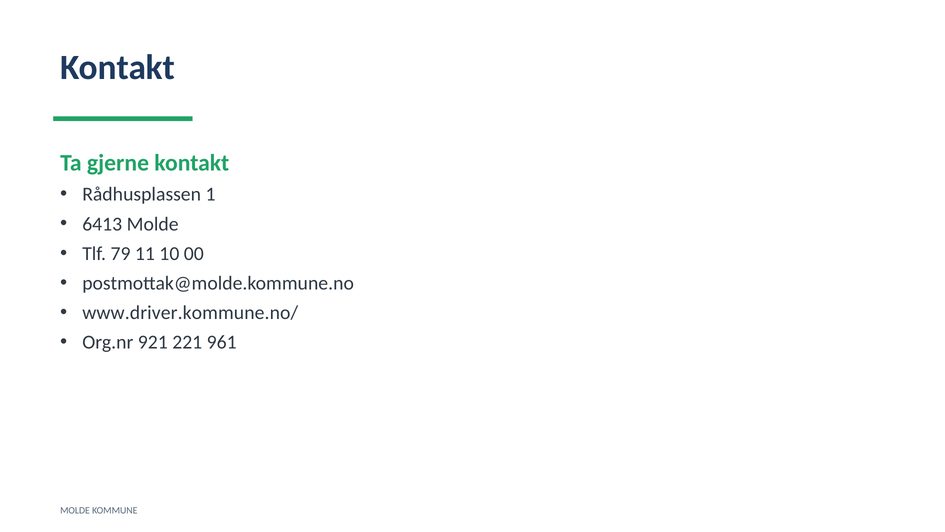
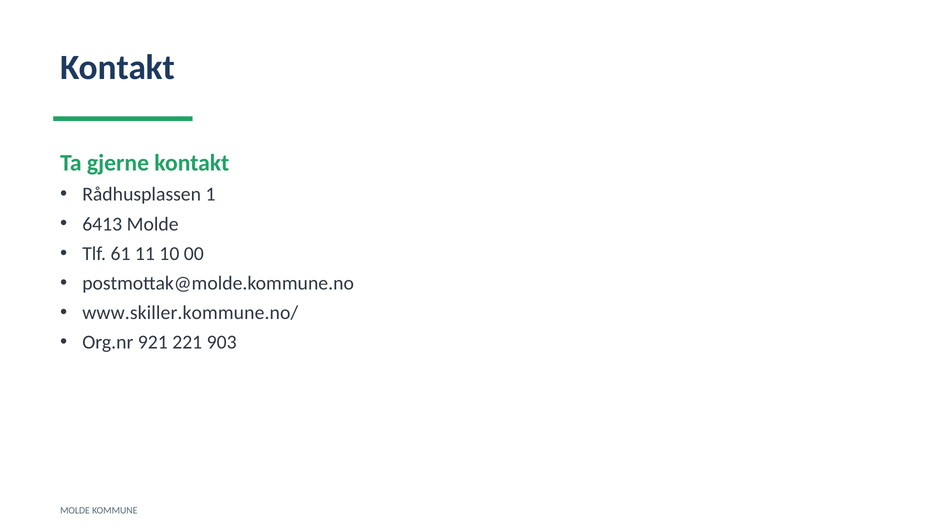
79: 79 -> 61 (121, 253)
www.driver.kommune.no/: www.driver.kommune.no/ -> www.skiller.kommune.no/ (190, 313)
961: 961 -> 903 (222, 342)
